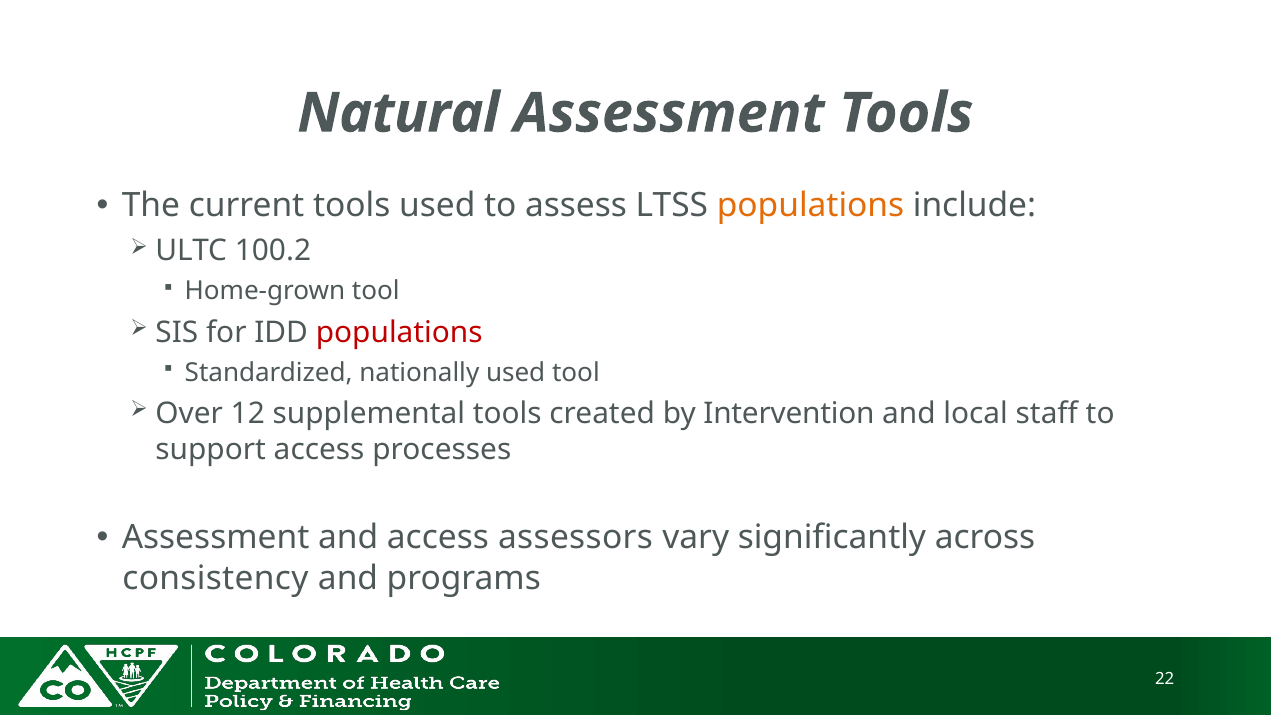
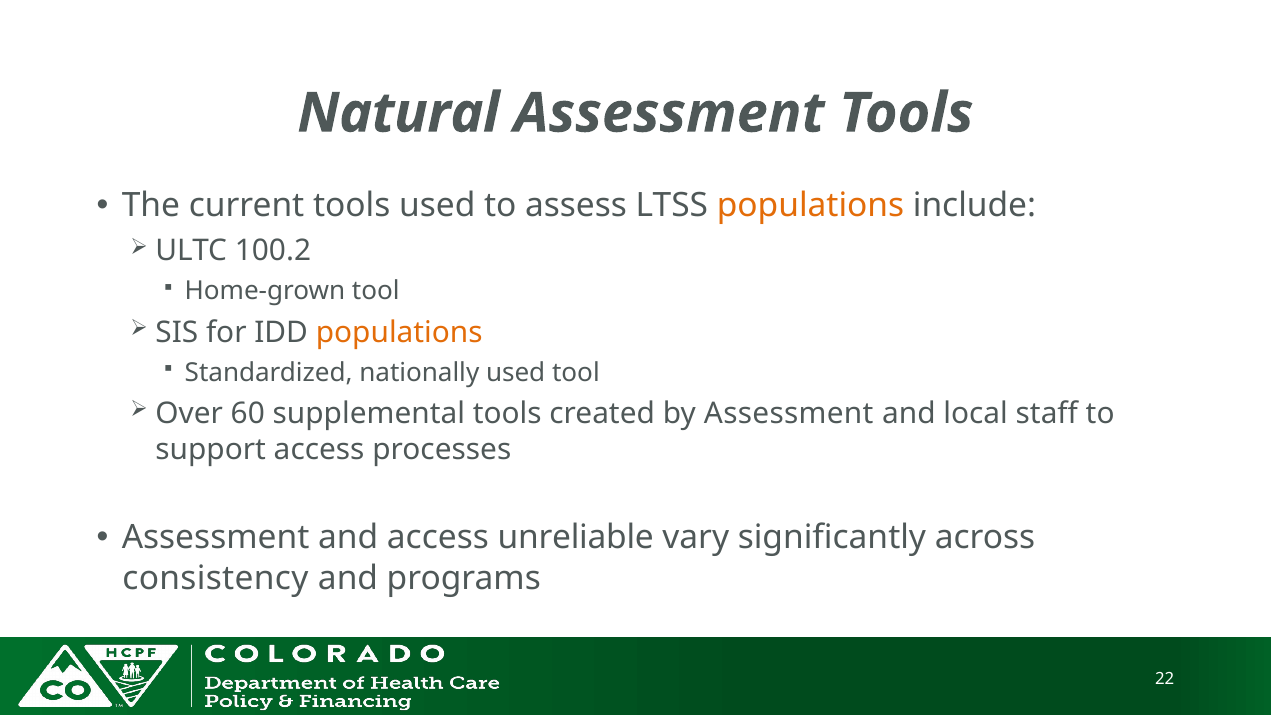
populations colour: red -> orange (399, 332)
12: 12 -> 60 (248, 414)
by Intervention: Intervention -> Assessment (789, 414)
assessors: assessors -> unreliable (576, 538)
